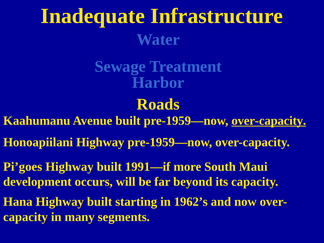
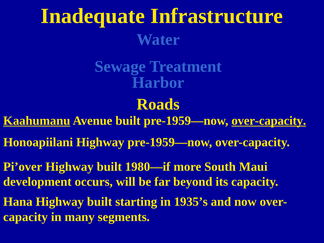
Kaahumanu underline: none -> present (37, 121)
Pi’goes: Pi’goes -> Pi’over (23, 167)
1991—if: 1991—if -> 1980—if (148, 167)
1962’s: 1962’s -> 1935’s (191, 202)
